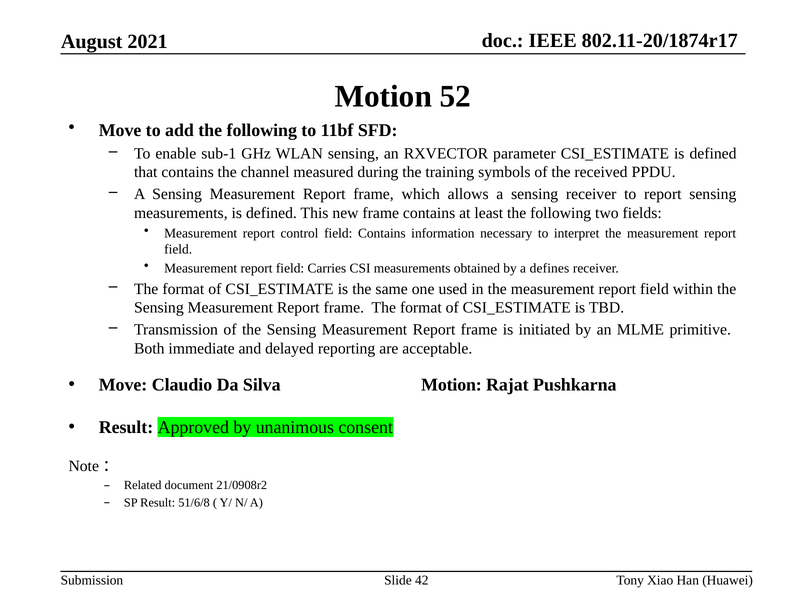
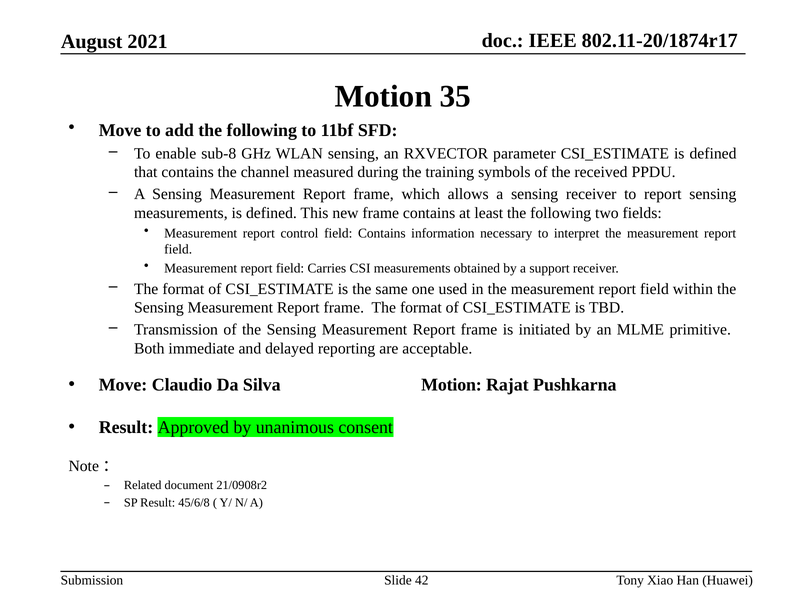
52: 52 -> 35 (455, 96)
sub-1: sub-1 -> sub-8 (219, 153)
defines: defines -> support (550, 268)
51/6/8: 51/6/8 -> 45/6/8 (194, 502)
